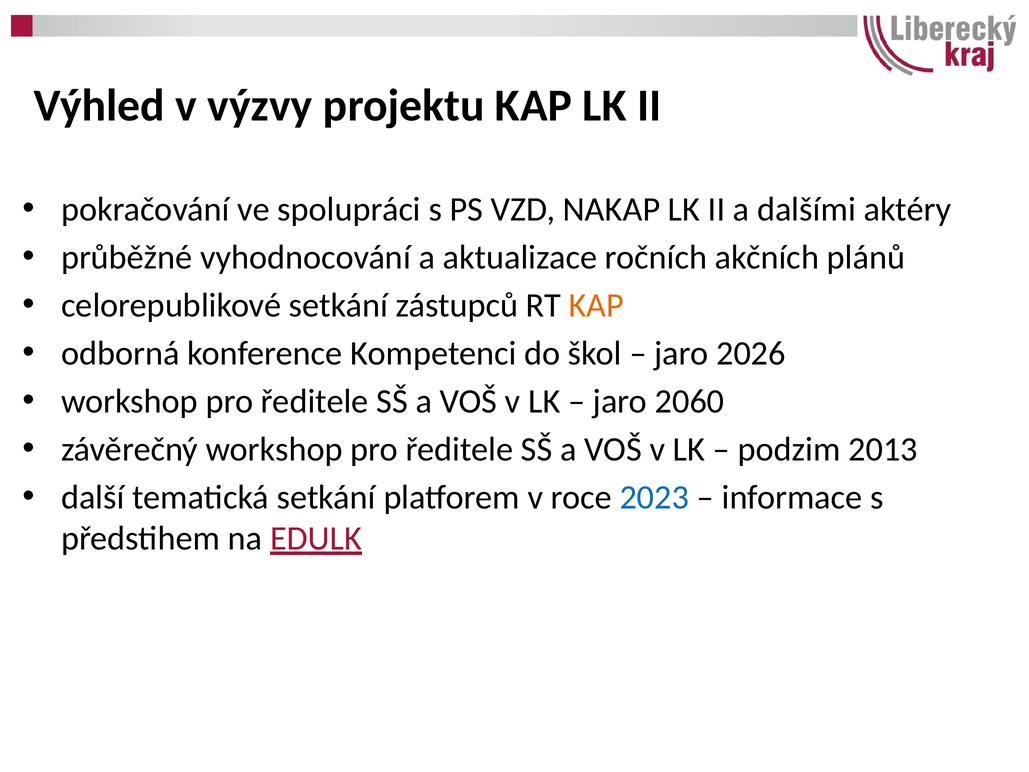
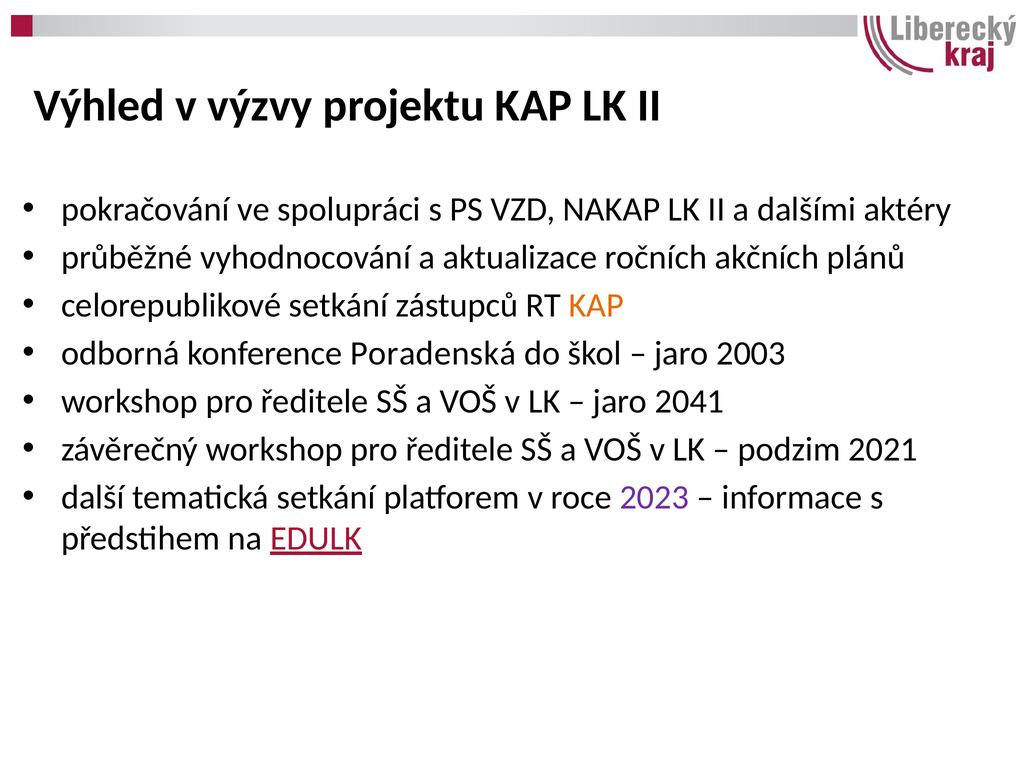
Kompetenci: Kompetenci -> Poradenská (433, 353)
2026: 2026 -> 2003 (751, 353)
2060: 2060 -> 2041 (689, 401)
2013: 2013 -> 2021 (883, 449)
2023 colour: blue -> purple (654, 497)
